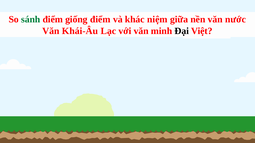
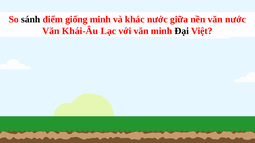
sánh colour: green -> black (31, 20)
giống điểm: điểm -> minh (100, 20)
khác niệm: niệm -> nước (157, 20)
